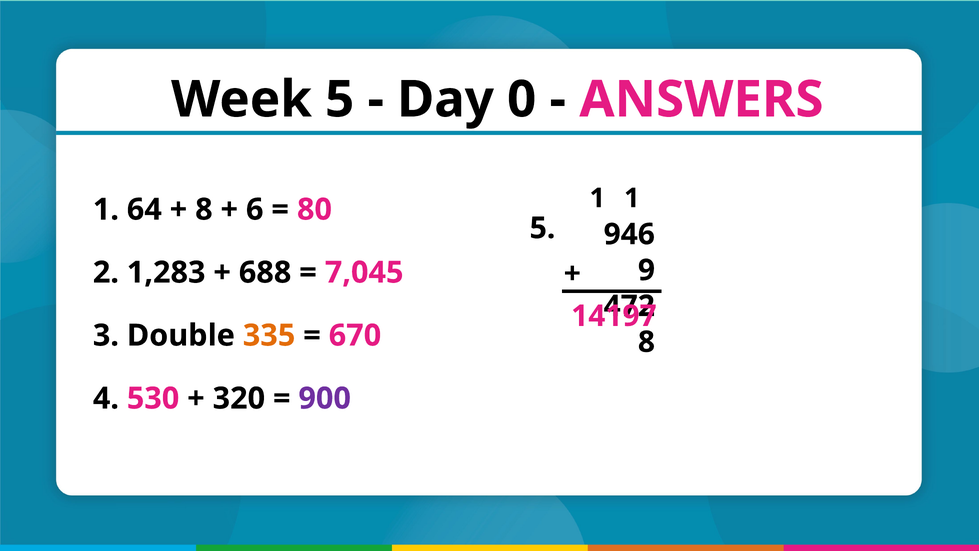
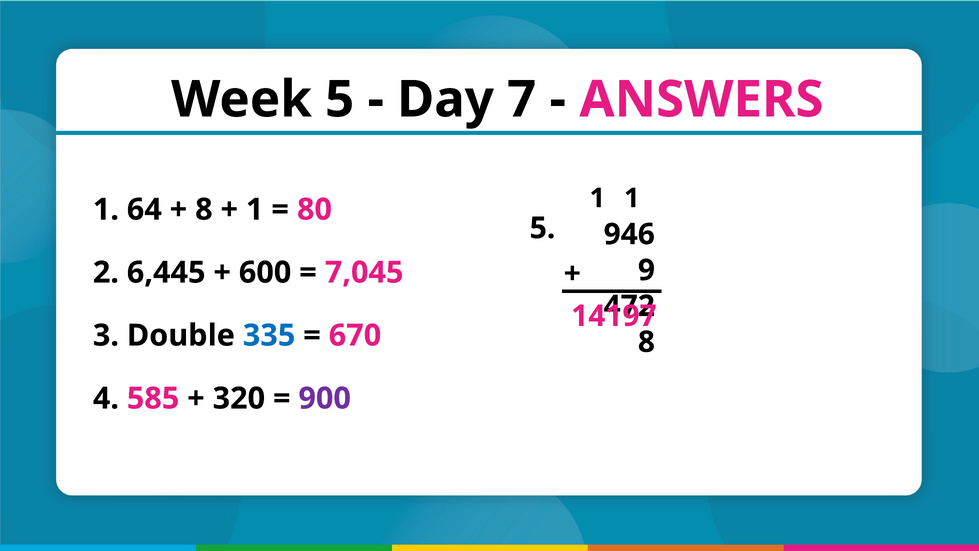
0: 0 -> 7 (522, 100)
6: 6 -> 1 (255, 209)
1,283: 1,283 -> 6,445 (166, 272)
688: 688 -> 600 (265, 272)
335 colour: orange -> blue (269, 335)
530: 530 -> 585 (153, 398)
